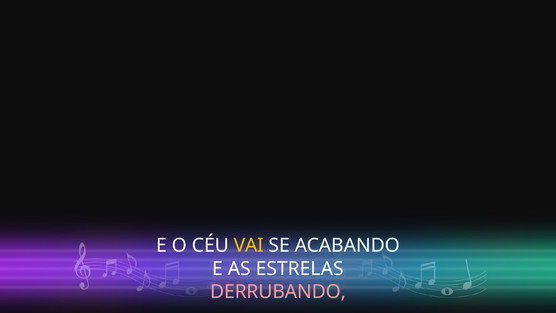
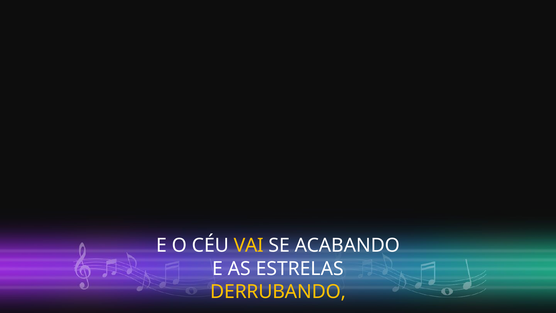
DERRUBANDO colour: pink -> yellow (278, 292)
